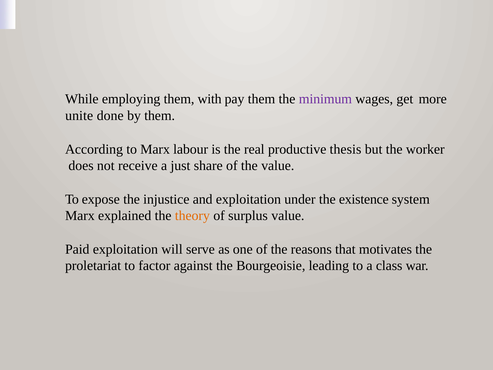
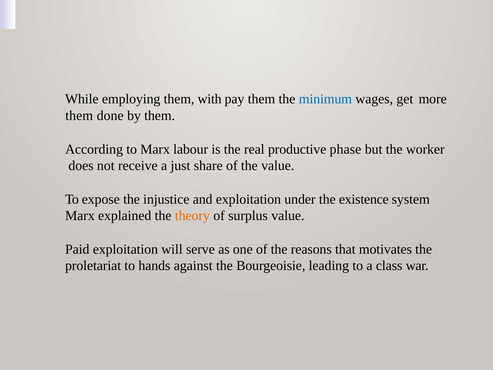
minimum colour: purple -> blue (325, 99)
unite: unite -> them (79, 115)
thesis: thesis -> phase (345, 149)
factor: factor -> hands (154, 266)
